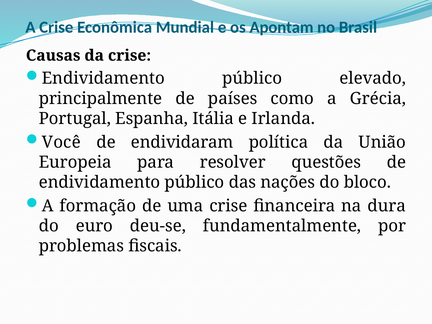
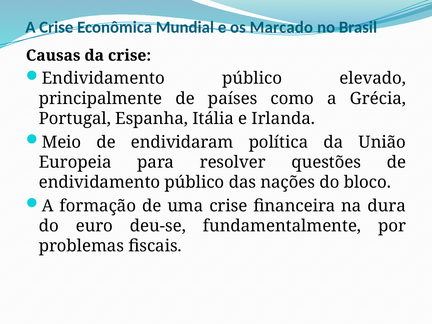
Apontam: Apontam -> Marcado (281, 27)
Você: Você -> Meio (62, 142)
